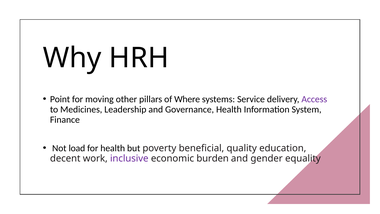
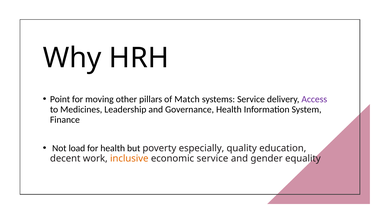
Where: Where -> Match (187, 99)
beneficial: beneficial -> especially (201, 148)
inclusive colour: purple -> orange (129, 158)
economic burden: burden -> service (212, 158)
